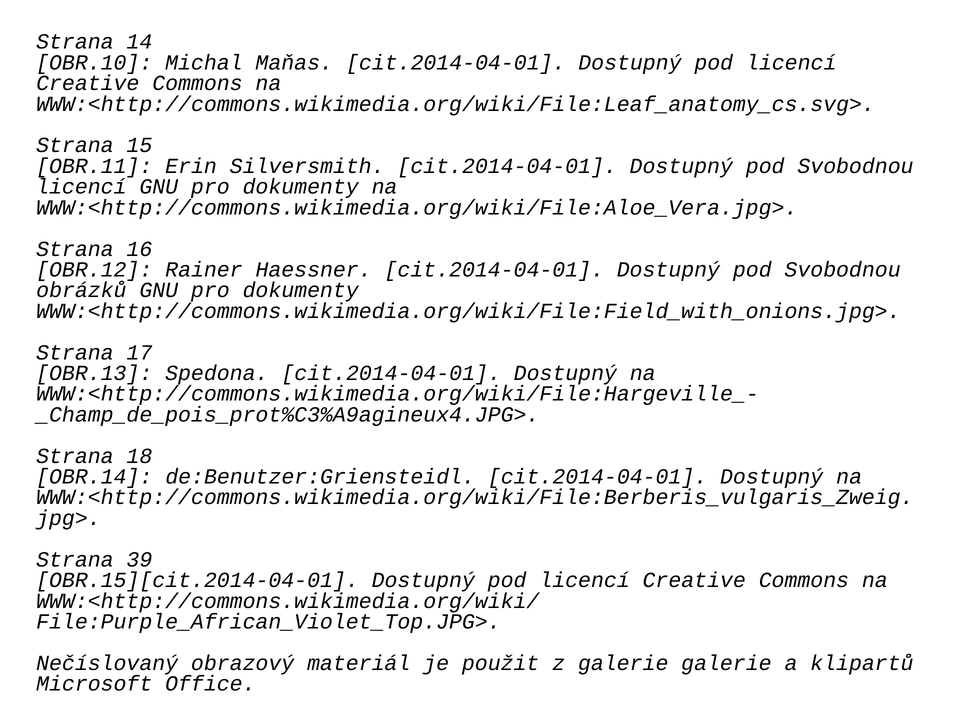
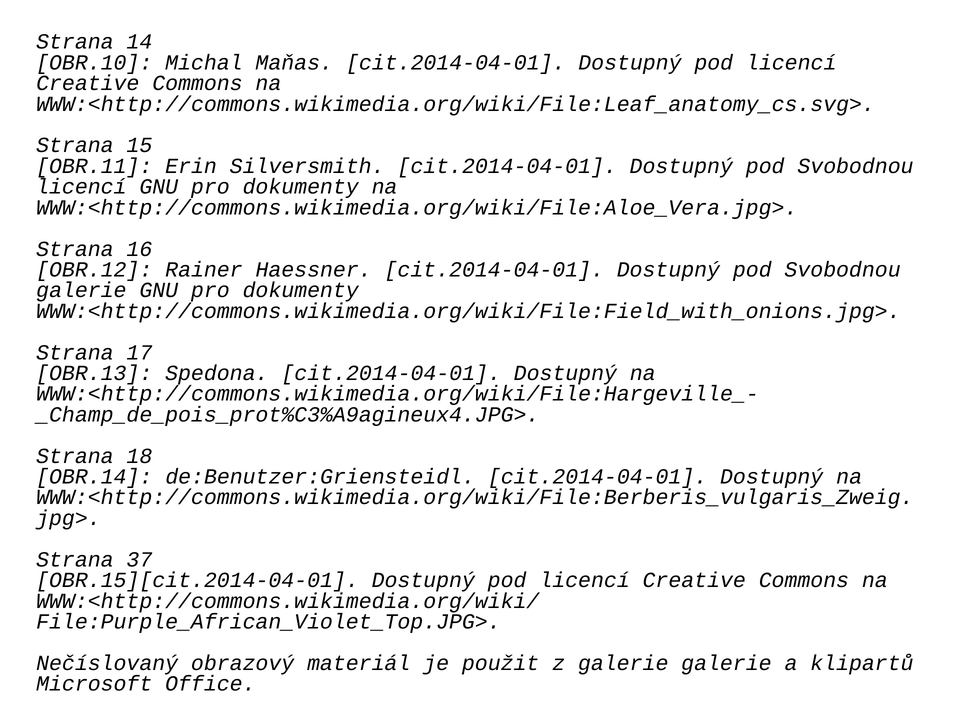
obrázků: obrázků -> galerie (81, 290)
39: 39 -> 37 (139, 560)
